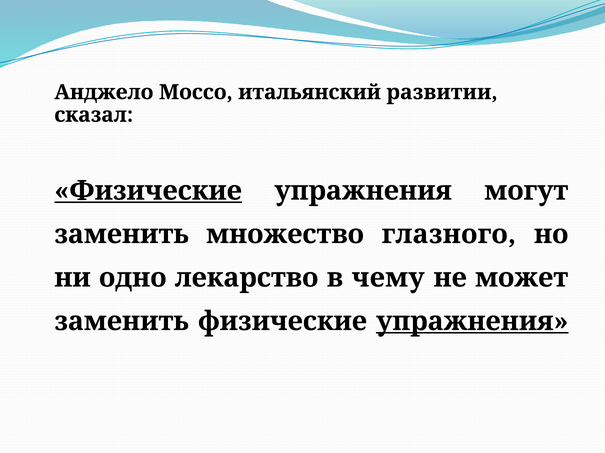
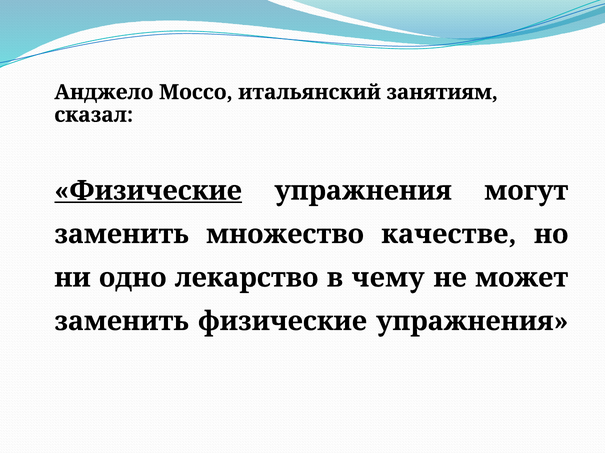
развитии: развитии -> занятиям (442, 92)
глазного: глазного -> качестве (449, 235)
упражнения underline: present -> none (472, 322)
